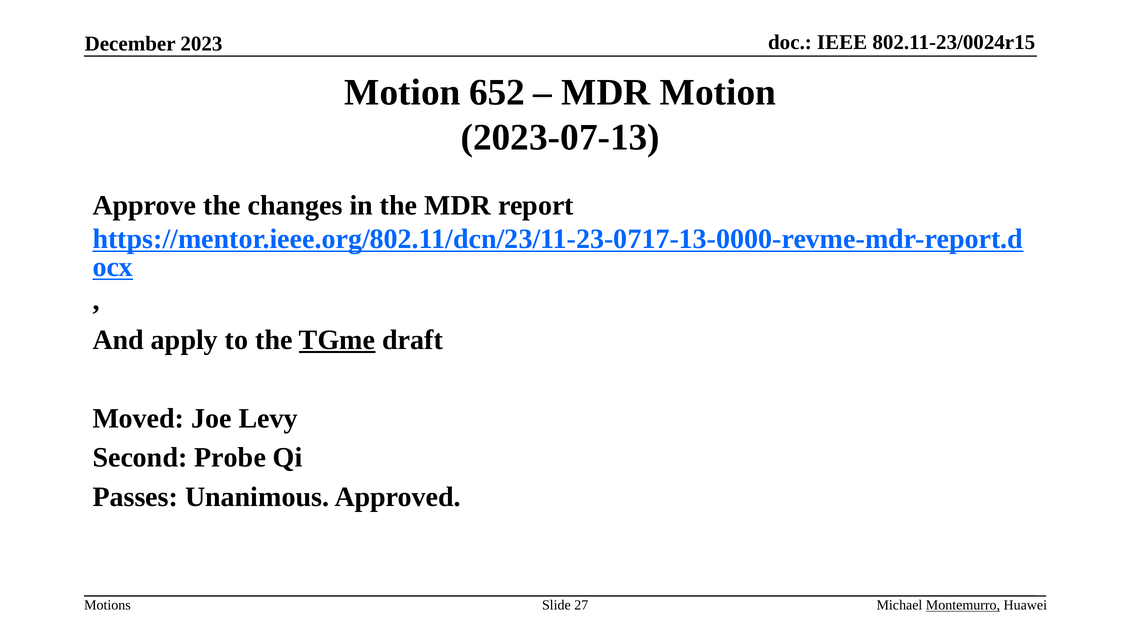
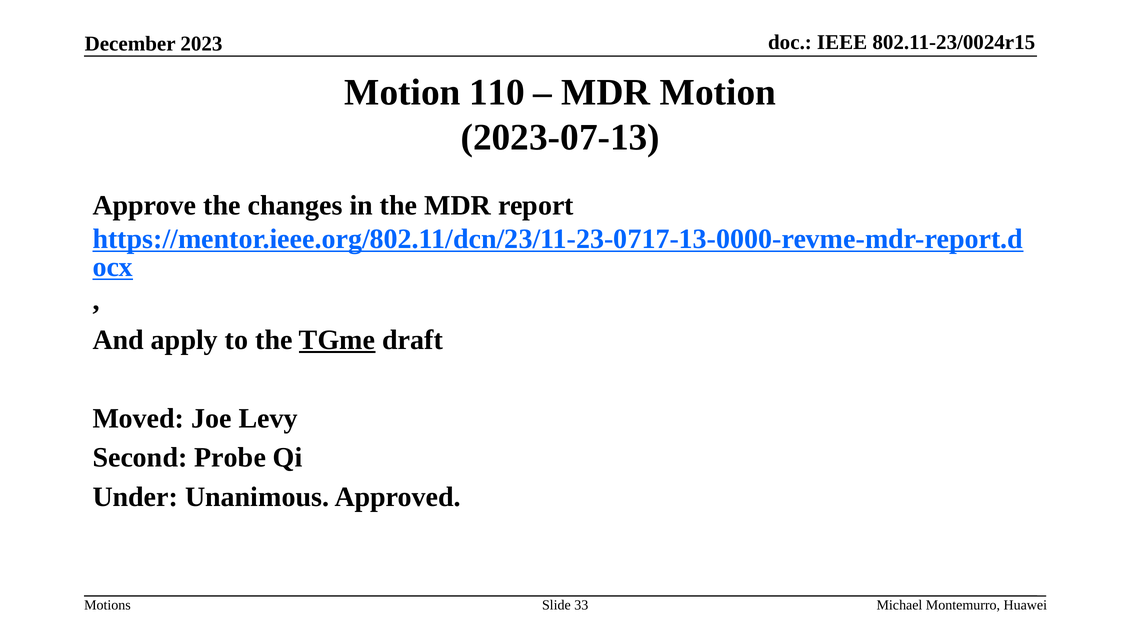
652: 652 -> 110 (497, 92)
Passes: Passes -> Under (135, 497)
27: 27 -> 33 (581, 605)
Montemurro underline: present -> none (963, 605)
